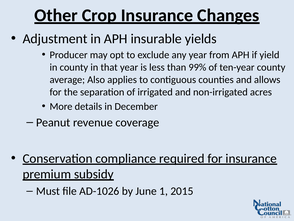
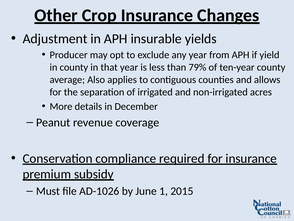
99%: 99% -> 79% (197, 67)
